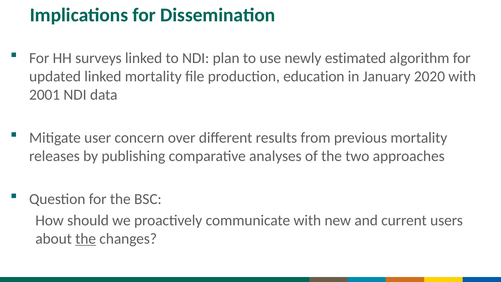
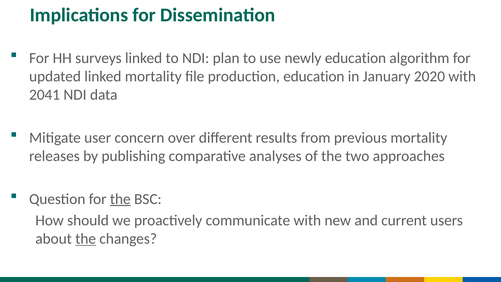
newly estimated: estimated -> education (355, 58)
2001: 2001 -> 2041 (45, 95)
the underline: none -> present (120, 199)
